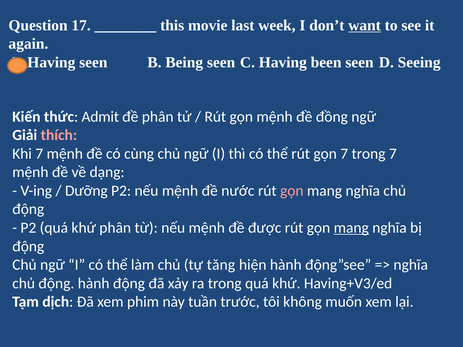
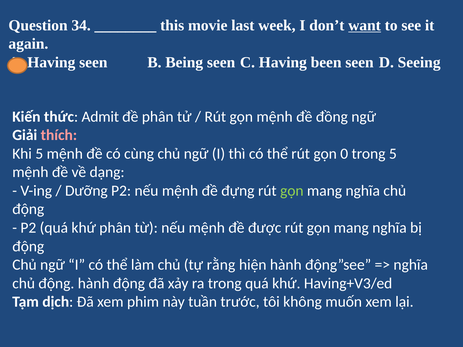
17: 17 -> 34 (81, 25)
Khi 7: 7 -> 5 (39, 154)
gọn 7: 7 -> 0 (344, 154)
trong 7: 7 -> 5 (393, 154)
nước: nước -> đựng (238, 191)
gọn colour: pink -> light green (292, 191)
mang underline: present -> none (351, 228)
tăng: tăng -> rằng (221, 265)
